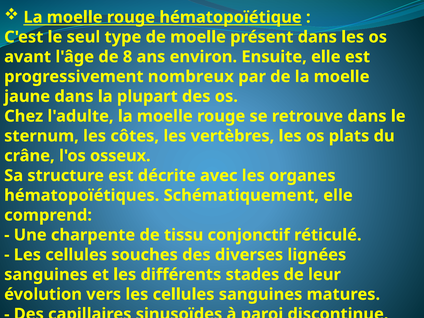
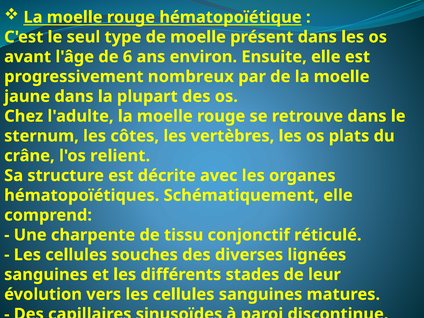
8: 8 -> 6 (128, 57)
osseux: osseux -> relient (120, 156)
